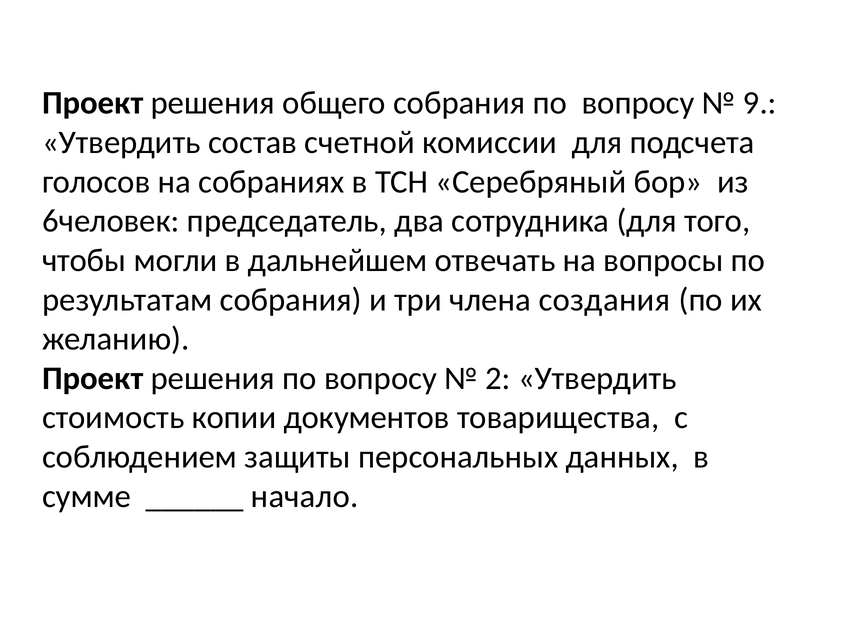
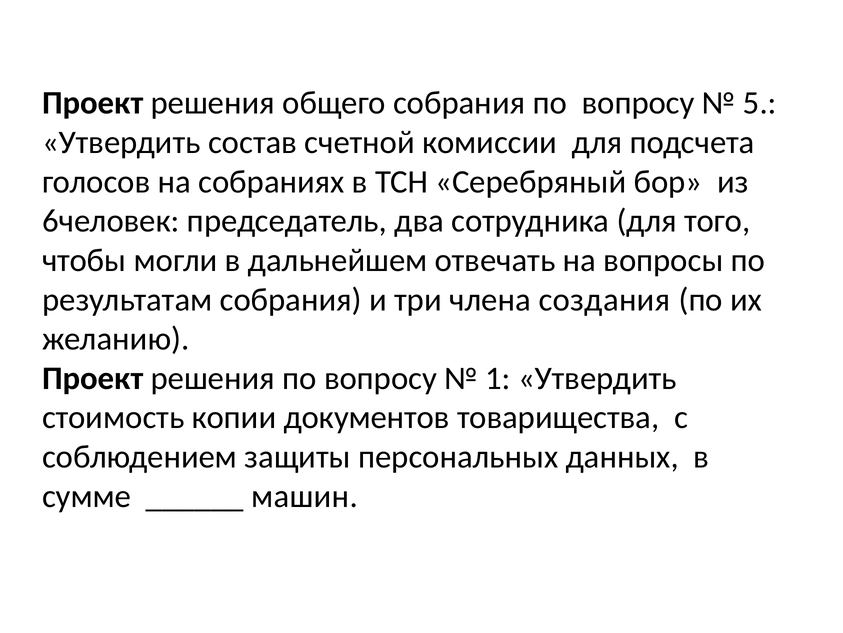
9: 9 -> 5 (760, 103)
2: 2 -> 1 (498, 378)
начало: начало -> машин (305, 496)
